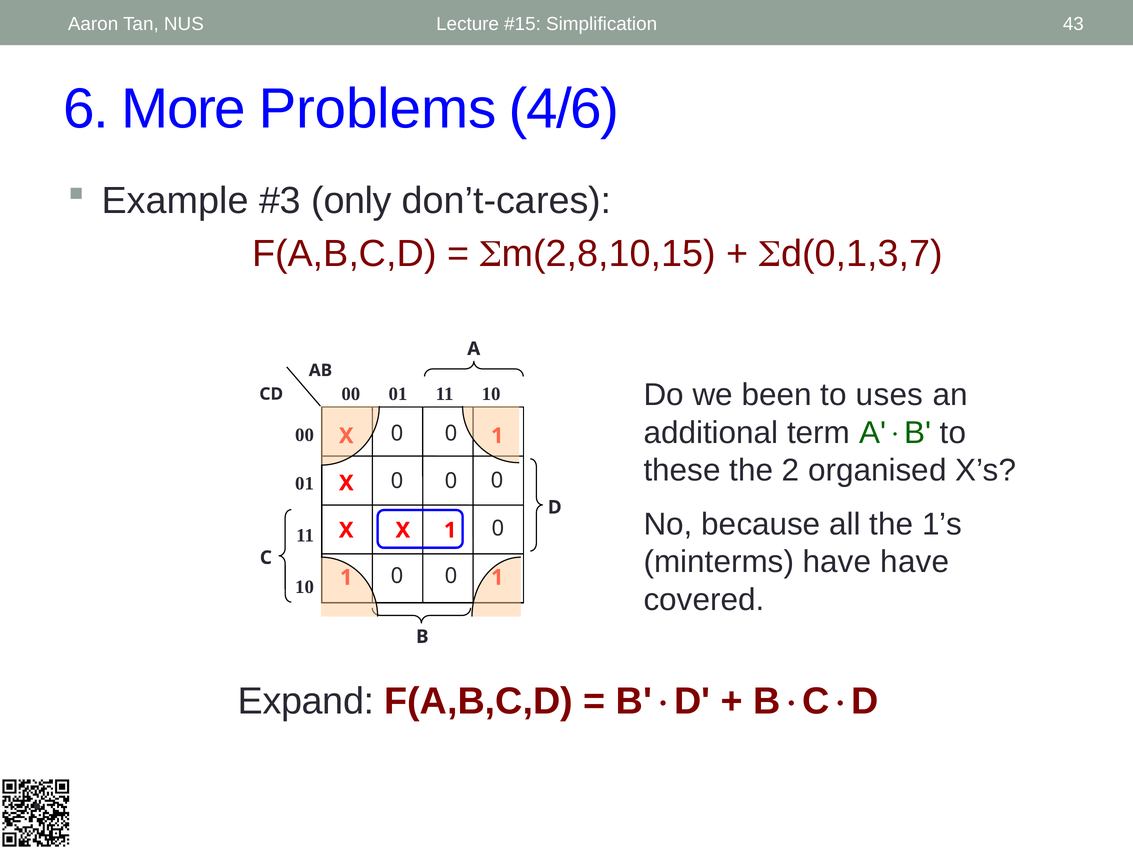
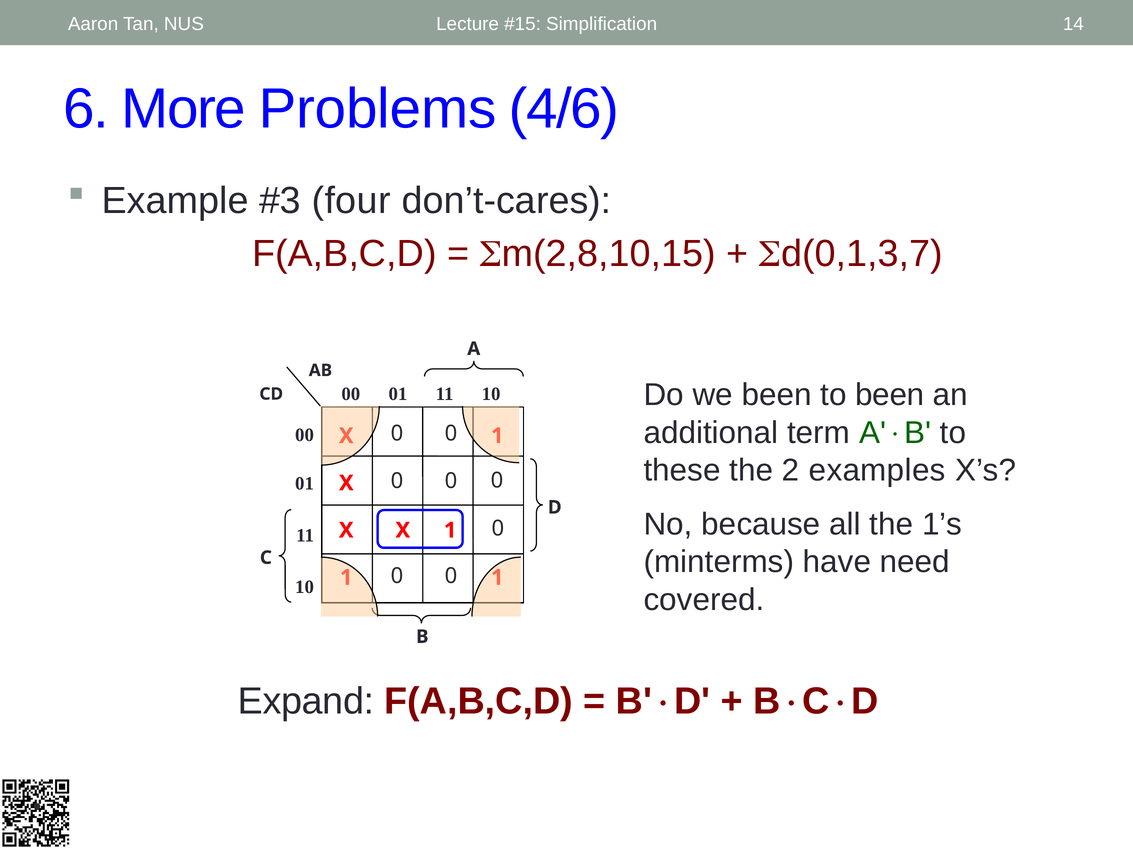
43: 43 -> 14 (1073, 24)
only: only -> four (351, 201)
to uses: uses -> been (890, 395)
organised: organised -> examples (877, 470)
have have: have -> need (915, 562)
